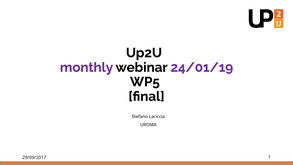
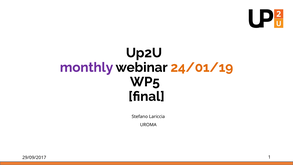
24/01/19 colour: purple -> orange (202, 67)
